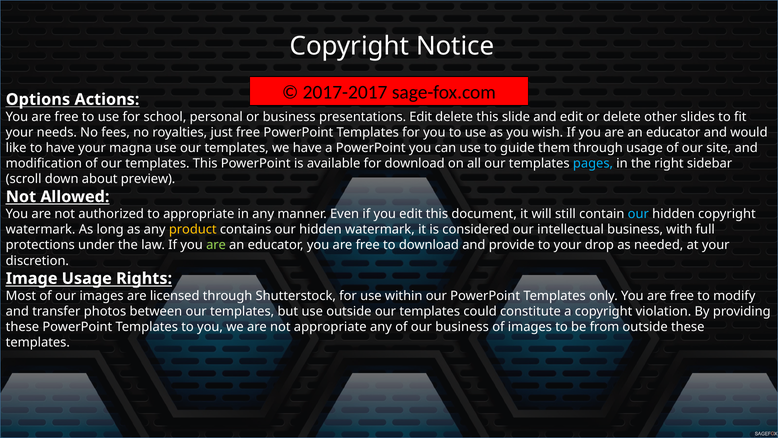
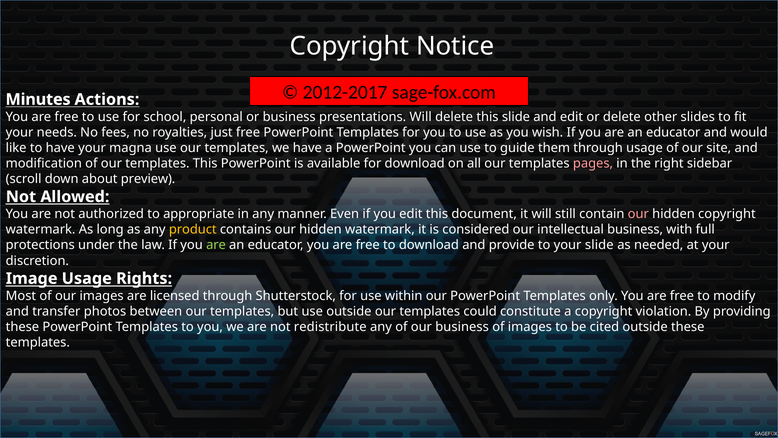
2017-2017: 2017-2017 -> 2012-2017 (345, 92)
Options: Options -> Minutes (38, 99)
presentations Edit: Edit -> Will (421, 117)
pages colour: light blue -> pink (593, 163)
our colour: light blue -> pink (638, 214)
your drop: drop -> slide (599, 245)
not appropriate: appropriate -> redistribute (330, 327)
from: from -> cited (604, 327)
